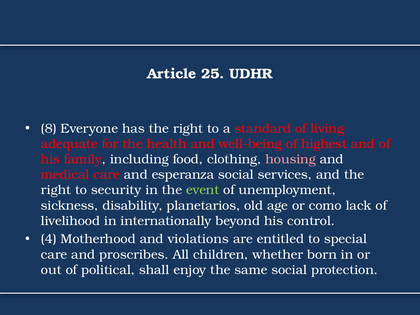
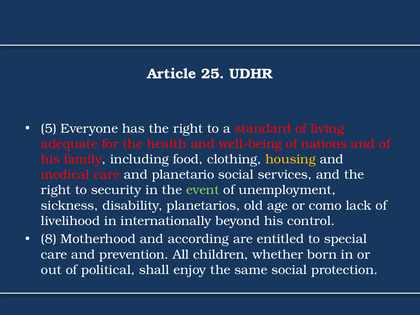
8: 8 -> 5 (49, 129)
highest: highest -> nations (324, 144)
housing colour: pink -> yellow (291, 159)
esperanza: esperanza -> planetario (183, 175)
4: 4 -> 8 (49, 239)
violations: violations -> according (198, 239)
proscribes: proscribes -> prevention (134, 254)
